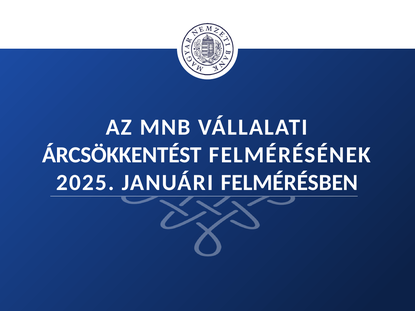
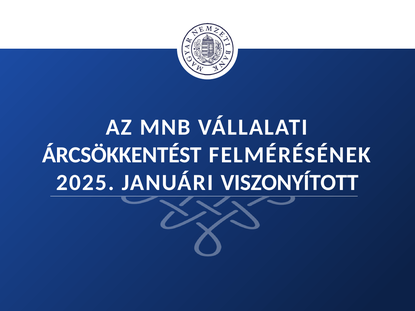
FELMÉRÉSBEN: FELMÉRÉSBEN -> VISZONYÍTOTT (290, 183)
